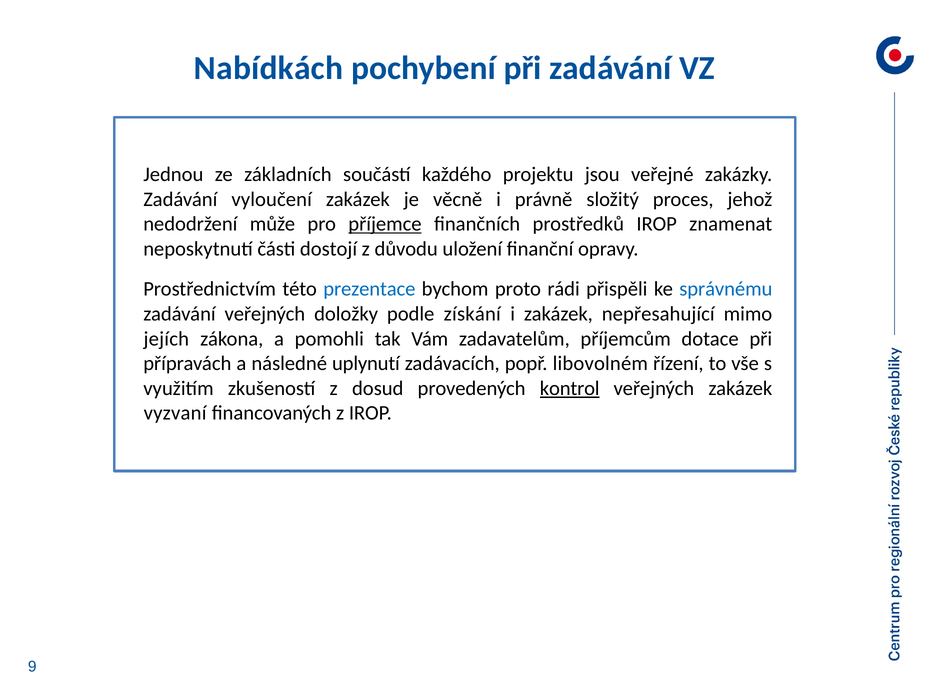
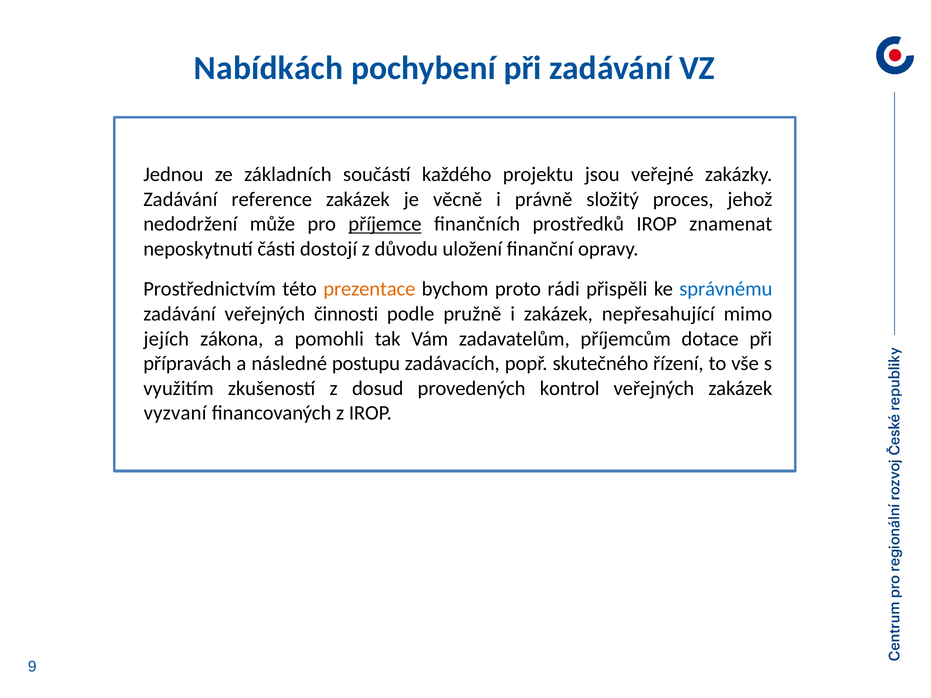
vyloučení: vyloučení -> reference (272, 199)
prezentace colour: blue -> orange (369, 289)
doložky: doložky -> činnosti (346, 314)
získání: získání -> pružně (472, 314)
uplynutí: uplynutí -> postupu (366, 364)
libovolném: libovolném -> skutečného (600, 364)
kontrol underline: present -> none (570, 388)
